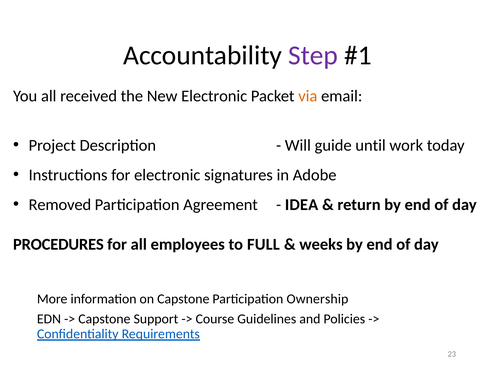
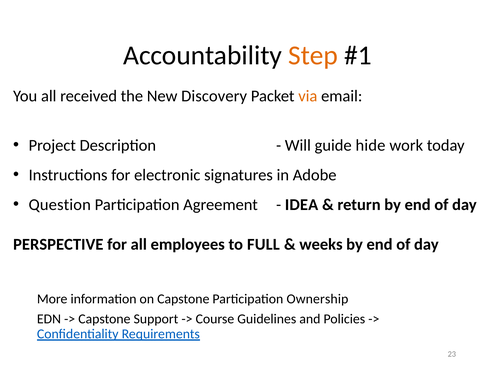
Step colour: purple -> orange (313, 55)
New Electronic: Electronic -> Discovery (214, 96)
until: until -> hide (370, 145)
Removed: Removed -> Question (60, 205)
PROCEDURES: PROCEDURES -> PERSPECTIVE (58, 244)
